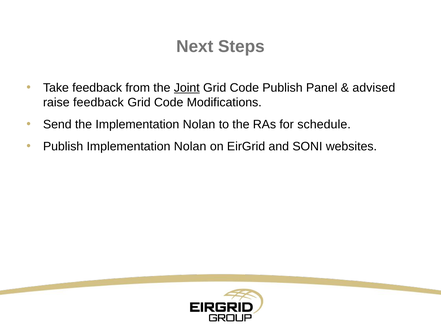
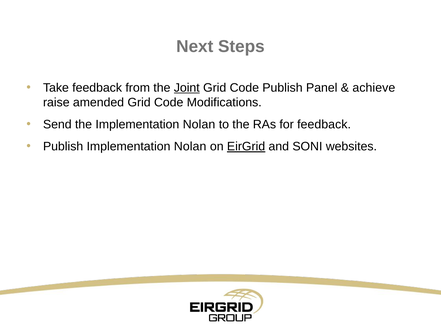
advised: advised -> achieve (374, 88)
raise feedback: feedback -> amended (99, 102)
for schedule: schedule -> feedback (324, 124)
EirGrid underline: none -> present (246, 146)
